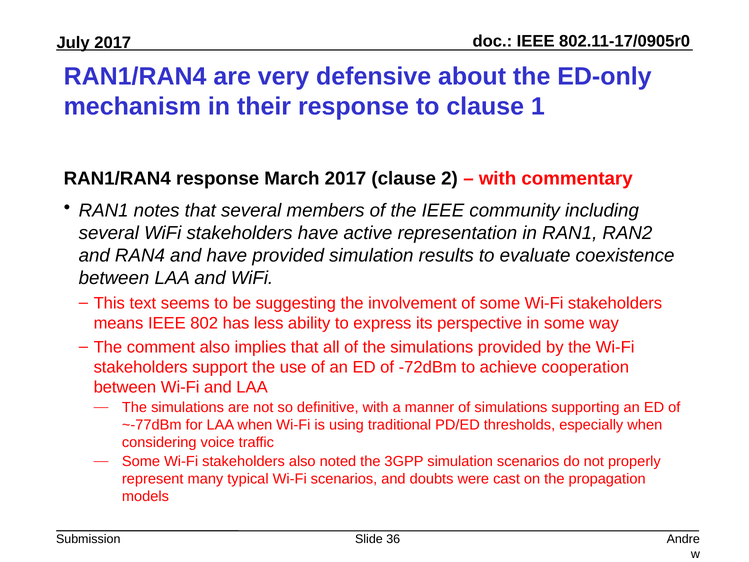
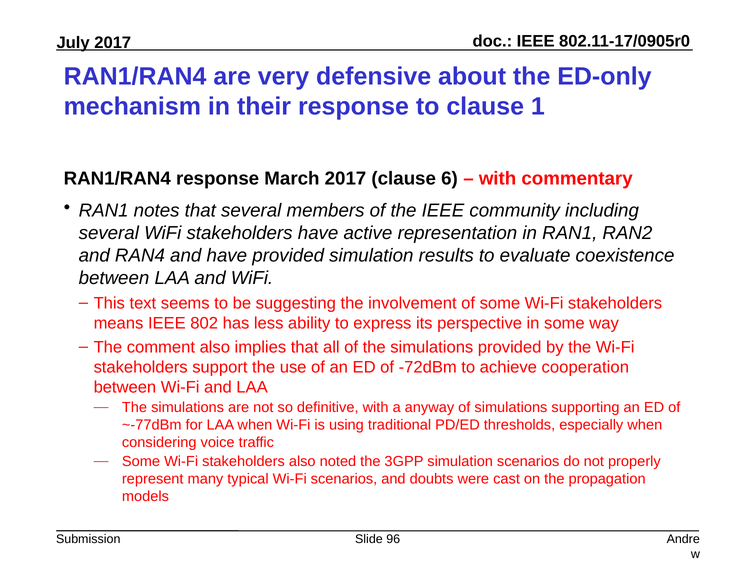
2: 2 -> 6 (449, 179)
manner: manner -> anyway (429, 407)
36: 36 -> 96 (393, 539)
